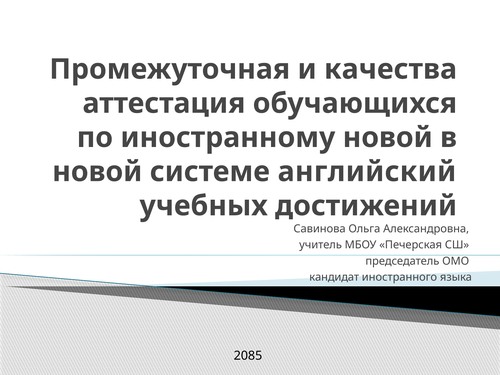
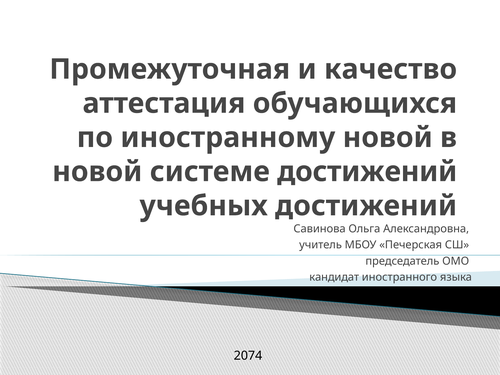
качества: качества -> качество (391, 69)
системе английский: английский -> достижений (367, 172)
2085: 2085 -> 2074 (248, 356)
